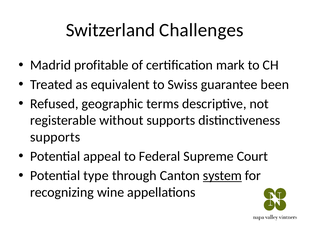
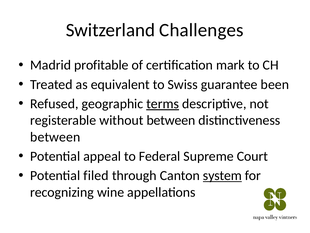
terms underline: none -> present (163, 104)
without supports: supports -> between (171, 120)
supports: supports -> between (55, 137)
type: type -> filed (96, 175)
